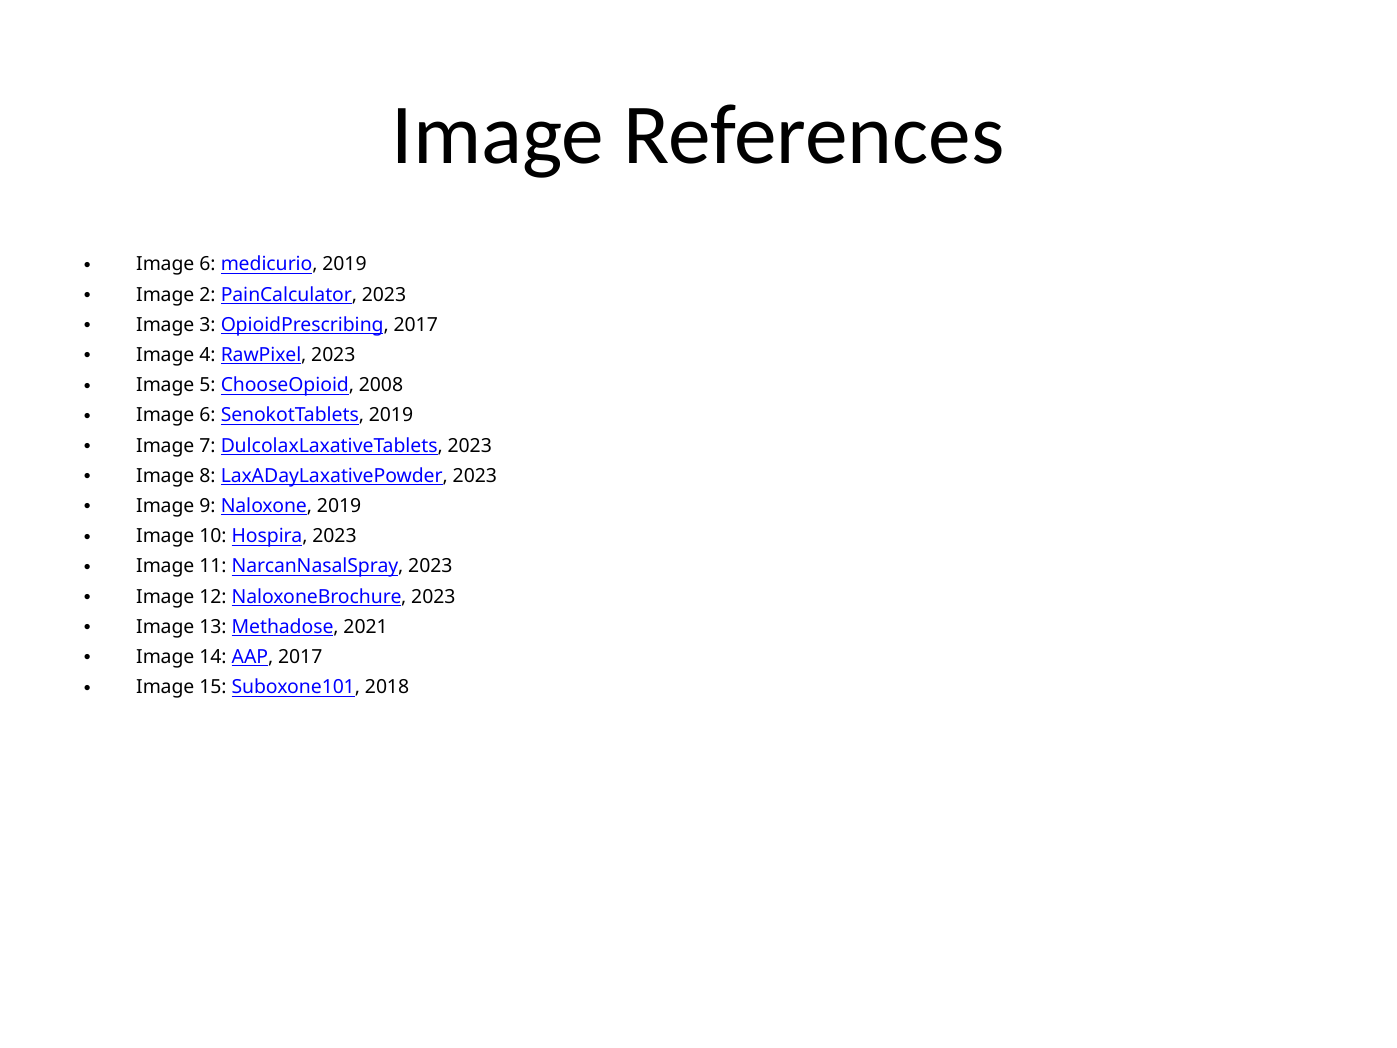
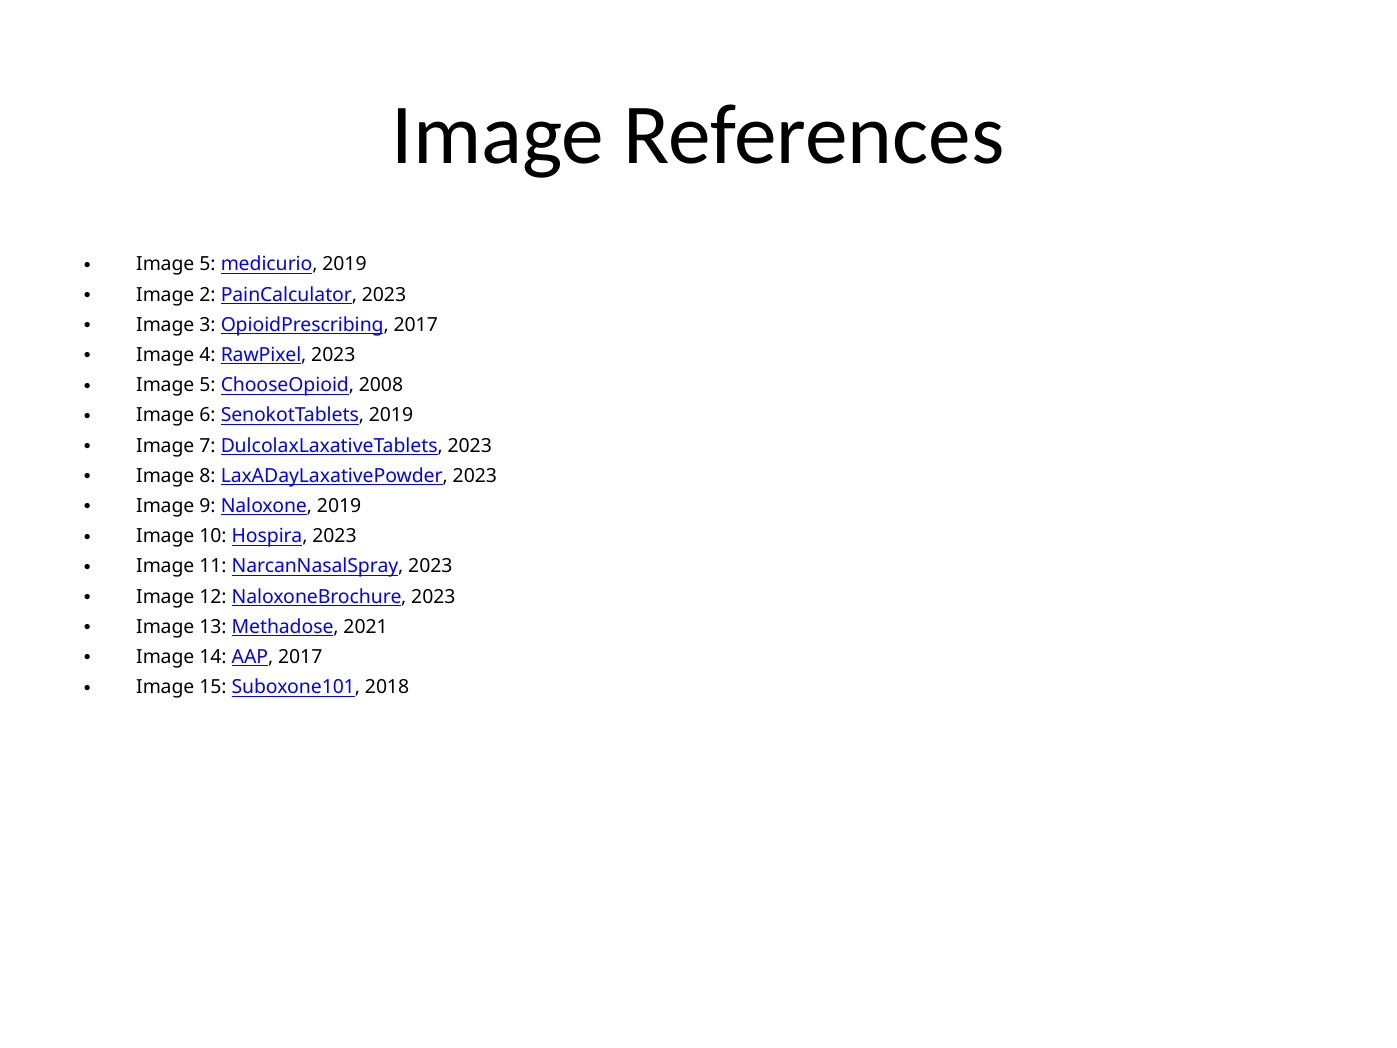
6: 6 -> 5 (207, 264)
